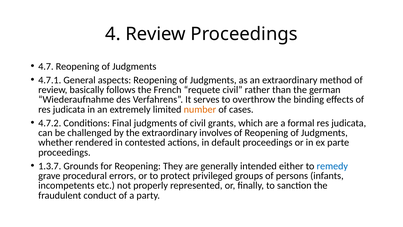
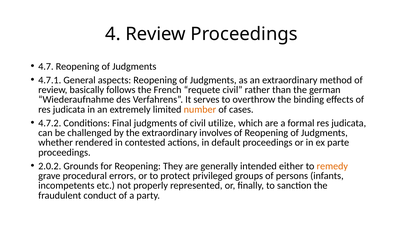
grants: grants -> utilize (222, 123)
1.3.7: 1.3.7 -> 2.0.2 (50, 166)
remedy colour: blue -> orange (332, 166)
